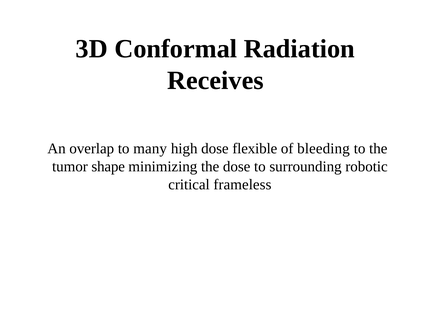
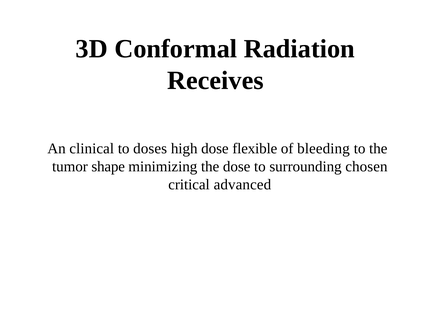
overlap: overlap -> clinical (92, 149)
many: many -> doses (150, 149)
robotic: robotic -> chosen (366, 167)
frameless: frameless -> advanced (242, 185)
